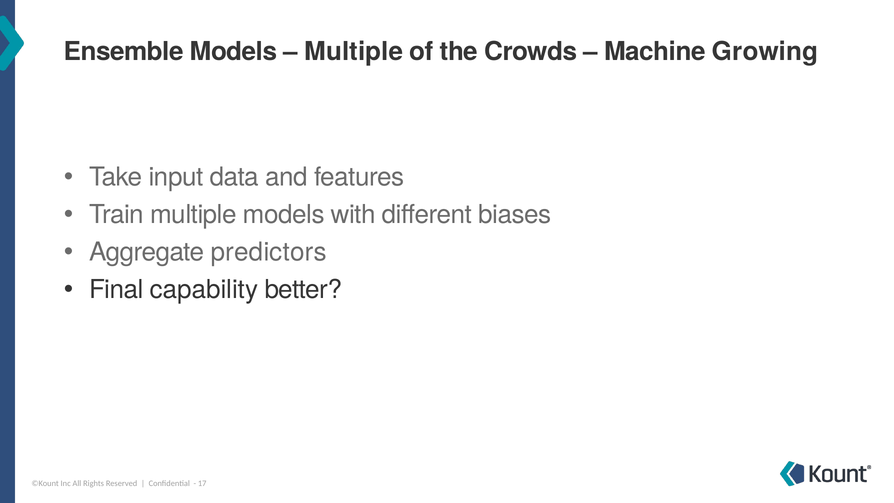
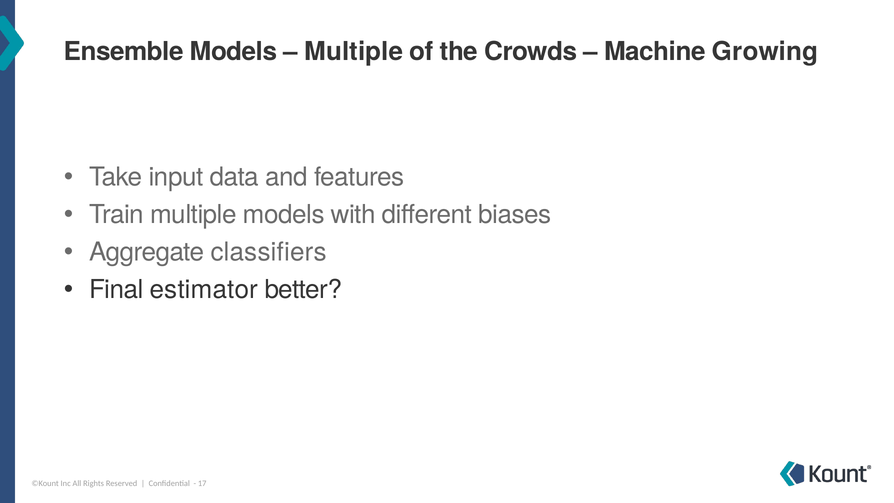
predictors: predictors -> classifiers (269, 252)
capability: capability -> estimator (204, 289)
